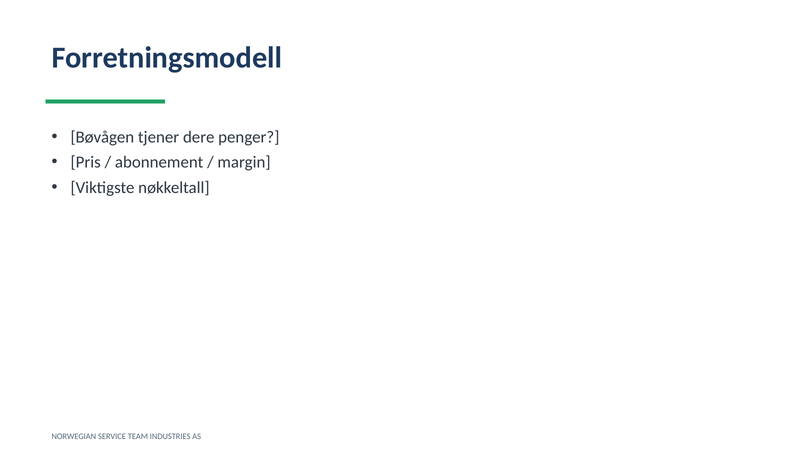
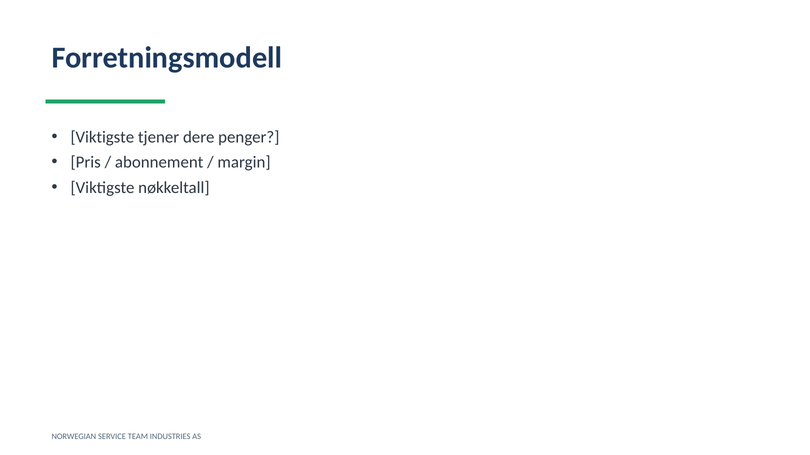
Bøvågen: Bøvågen -> Viktigste (102, 137)
